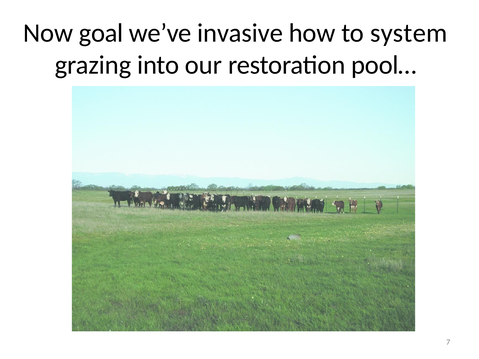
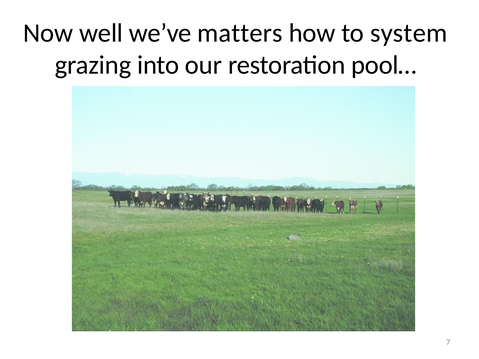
goal: goal -> well (101, 33)
invasive: invasive -> matters (240, 33)
